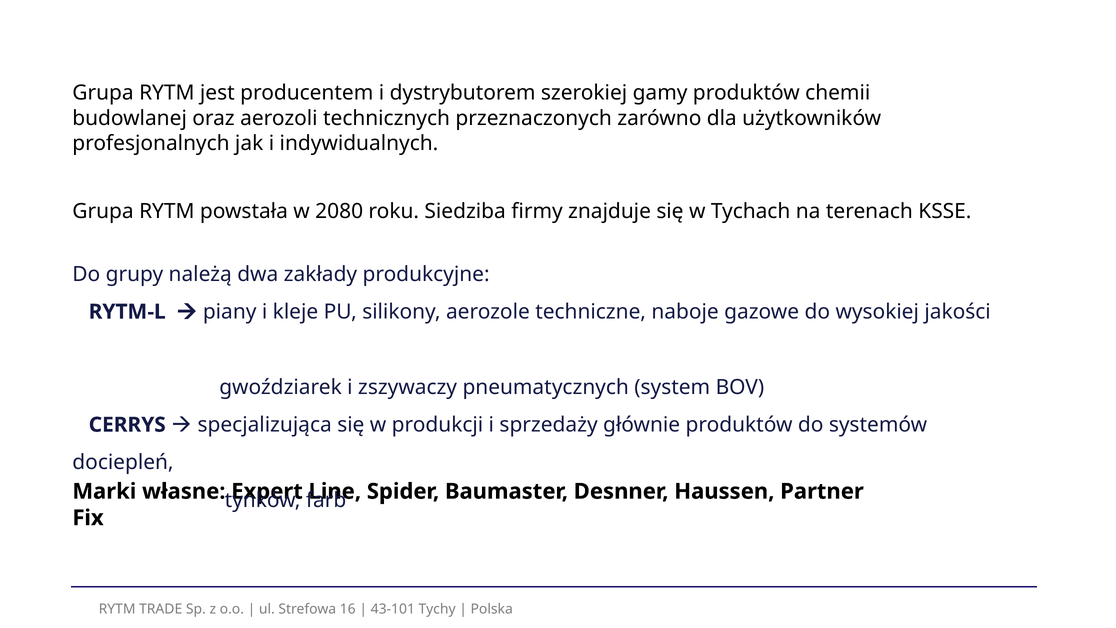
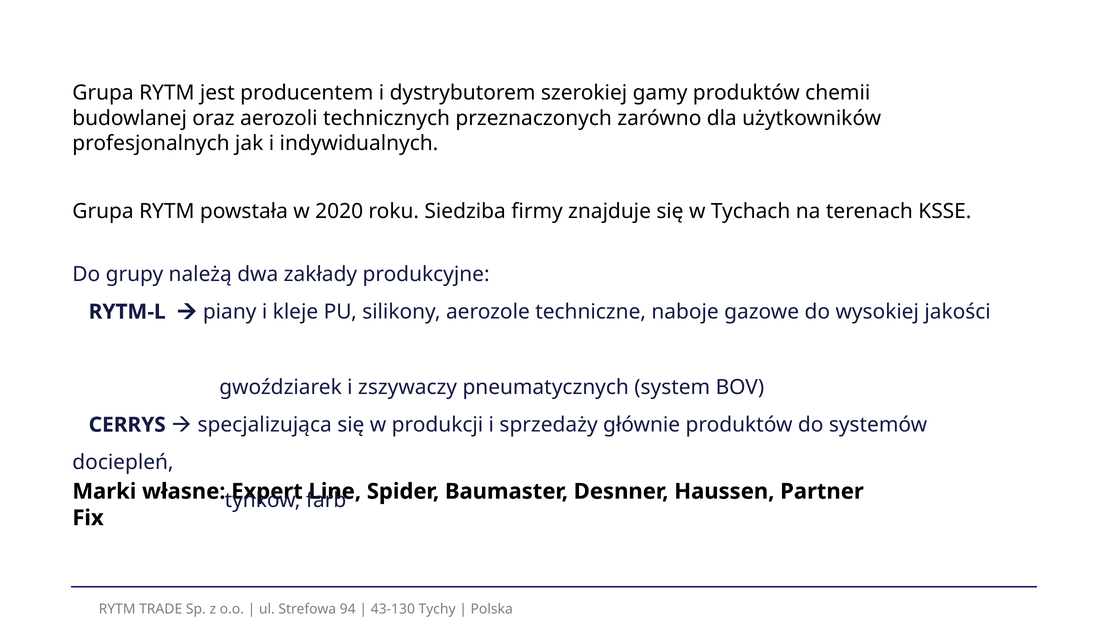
2080: 2080 -> 2020 (339, 211)
16: 16 -> 94 (348, 609)
43-101: 43-101 -> 43-130 (393, 609)
